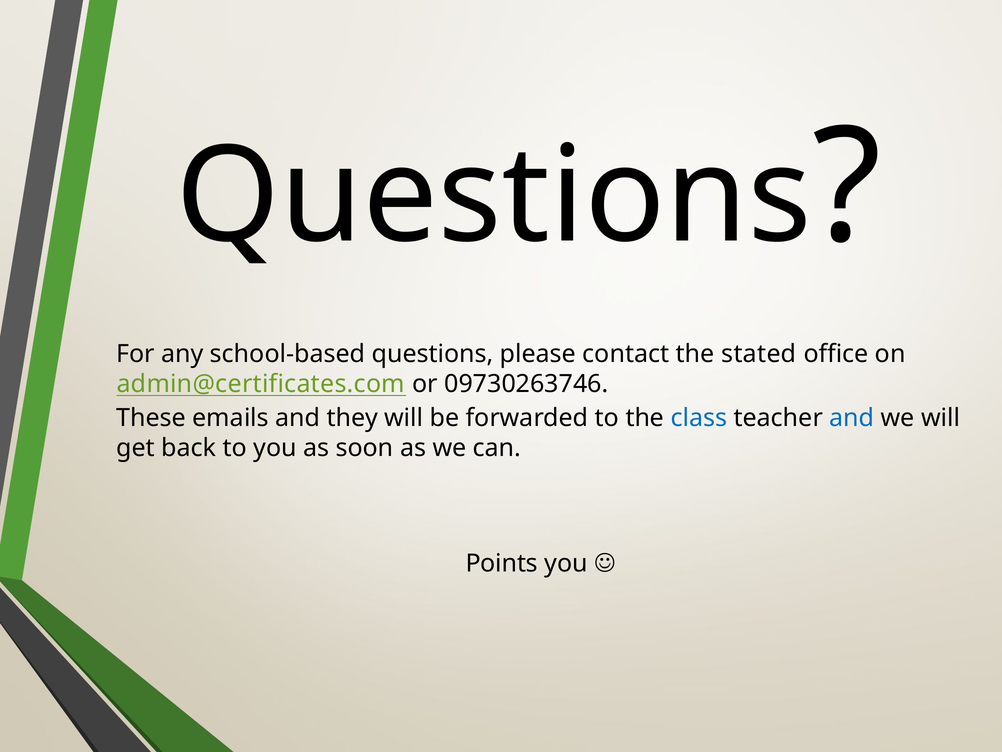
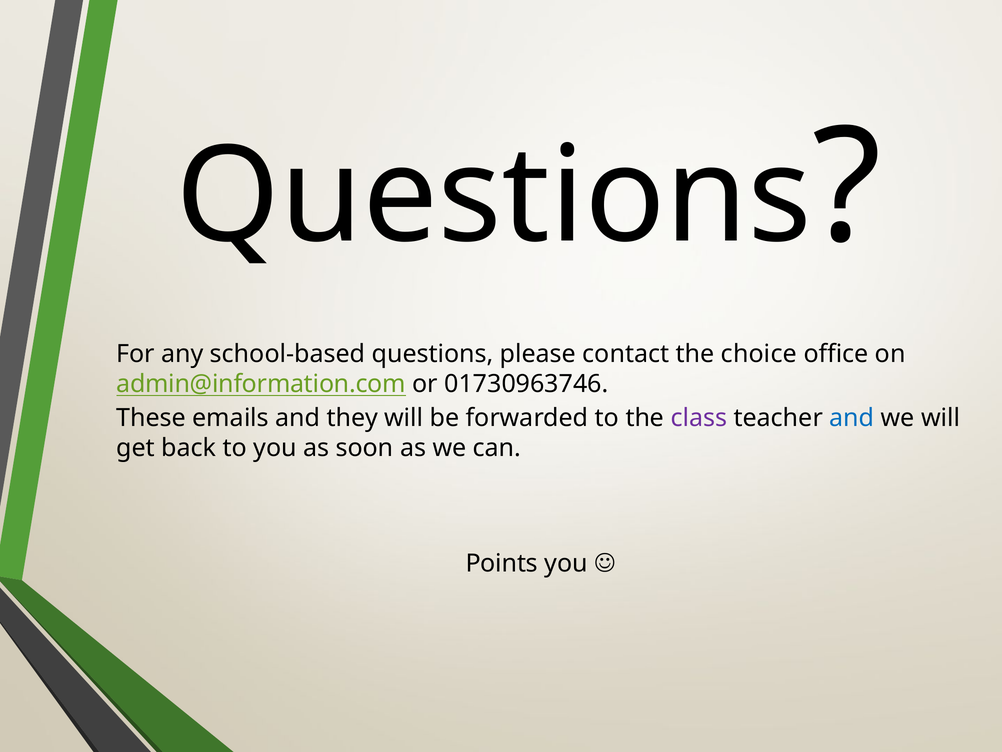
stated: stated -> choice (759, 354)
admin@certificates.com: admin@certificates.com -> admin@information.com (261, 384)
09730263746: 09730263746 -> 01730963746 (526, 384)
class colour: blue -> purple (699, 418)
